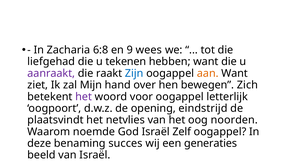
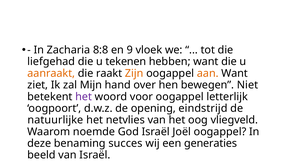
6:8: 6:8 -> 8:8 (101, 50)
wees: wees -> vloek (149, 50)
aanraakt colour: purple -> orange (51, 73)
Zijn colour: blue -> orange (134, 73)
Zich: Zich -> Niet (247, 85)
plaatsvindt: plaatsvindt -> natuurlijke (55, 120)
noorden: noorden -> vliegveld (234, 120)
Zelf: Zelf -> Joël (182, 132)
